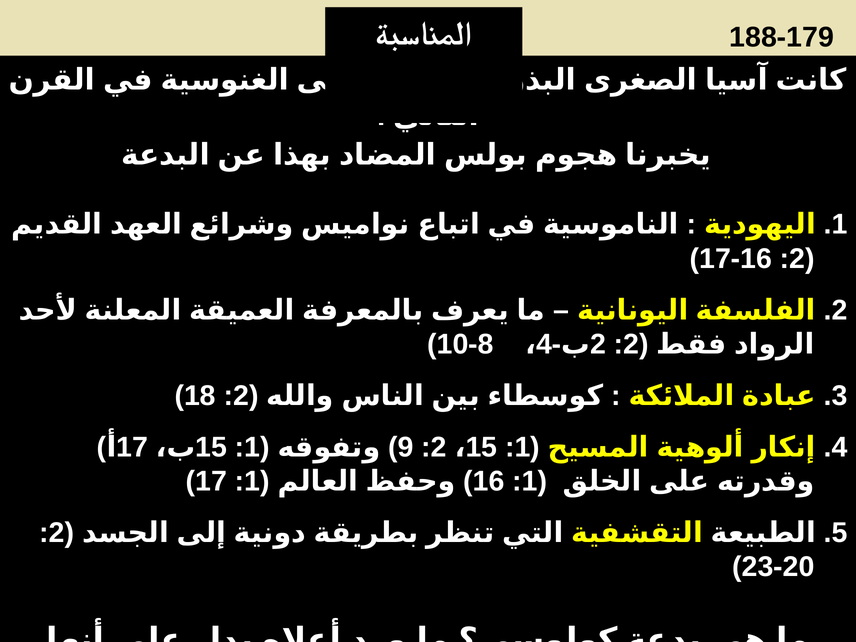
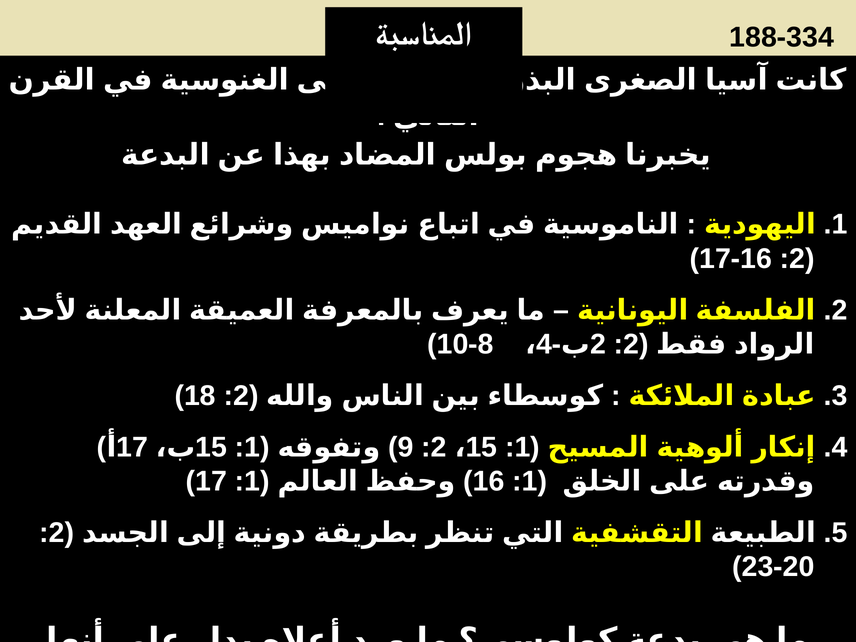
188-179: 188-179 -> 188-334 (782, 38)
